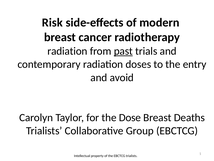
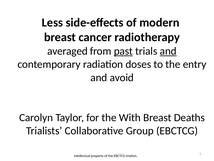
Risk: Risk -> Less (52, 22)
radiation: radiation -> averaged (67, 51)
and underline: none -> present (168, 51)
Dose: Dose -> With (130, 117)
